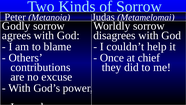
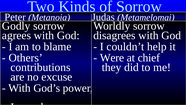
Once: Once -> Were (112, 57)
